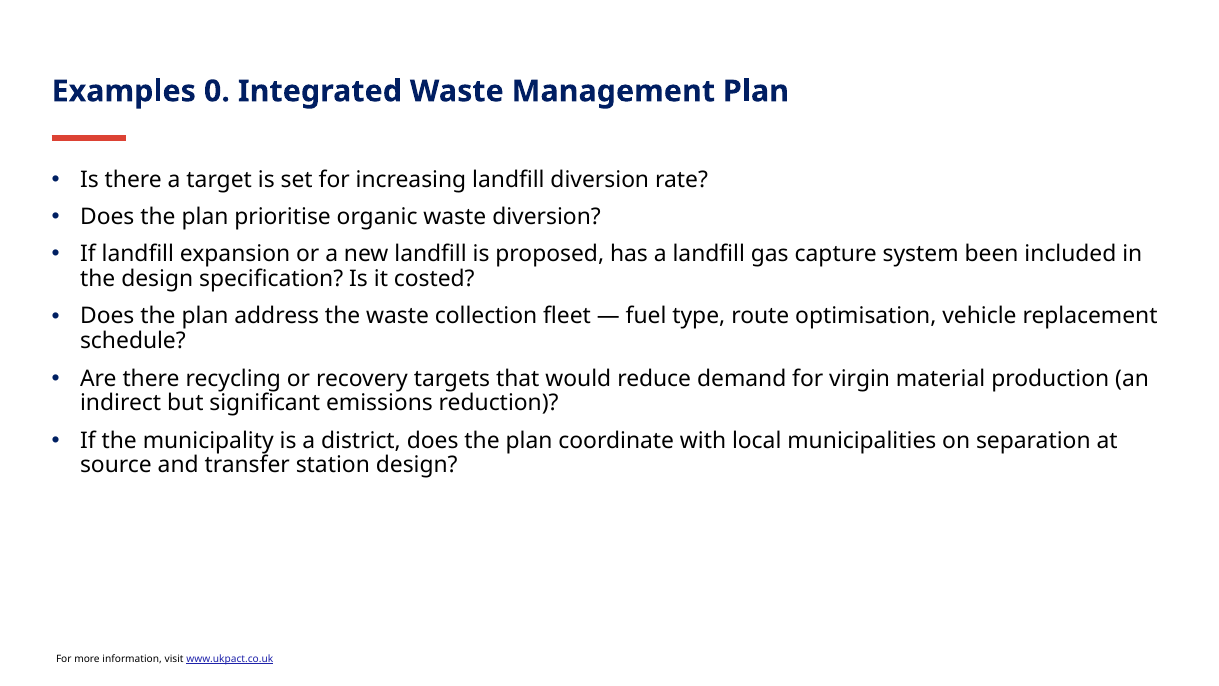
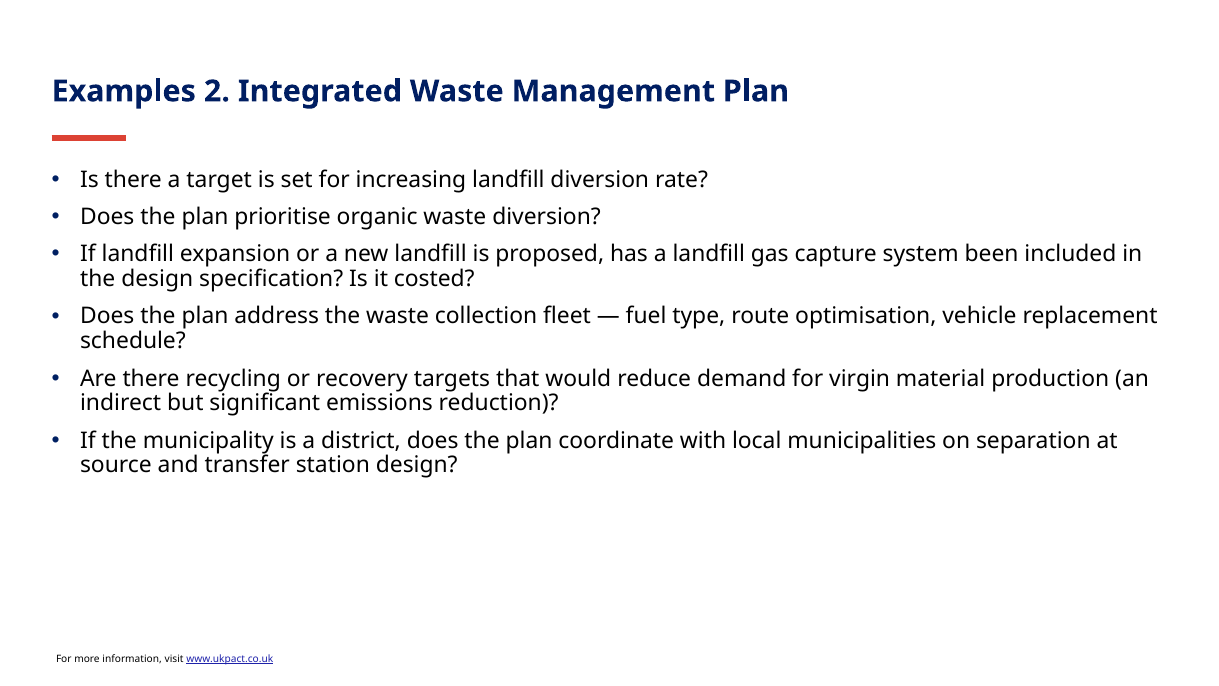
0: 0 -> 2 (217, 91)
